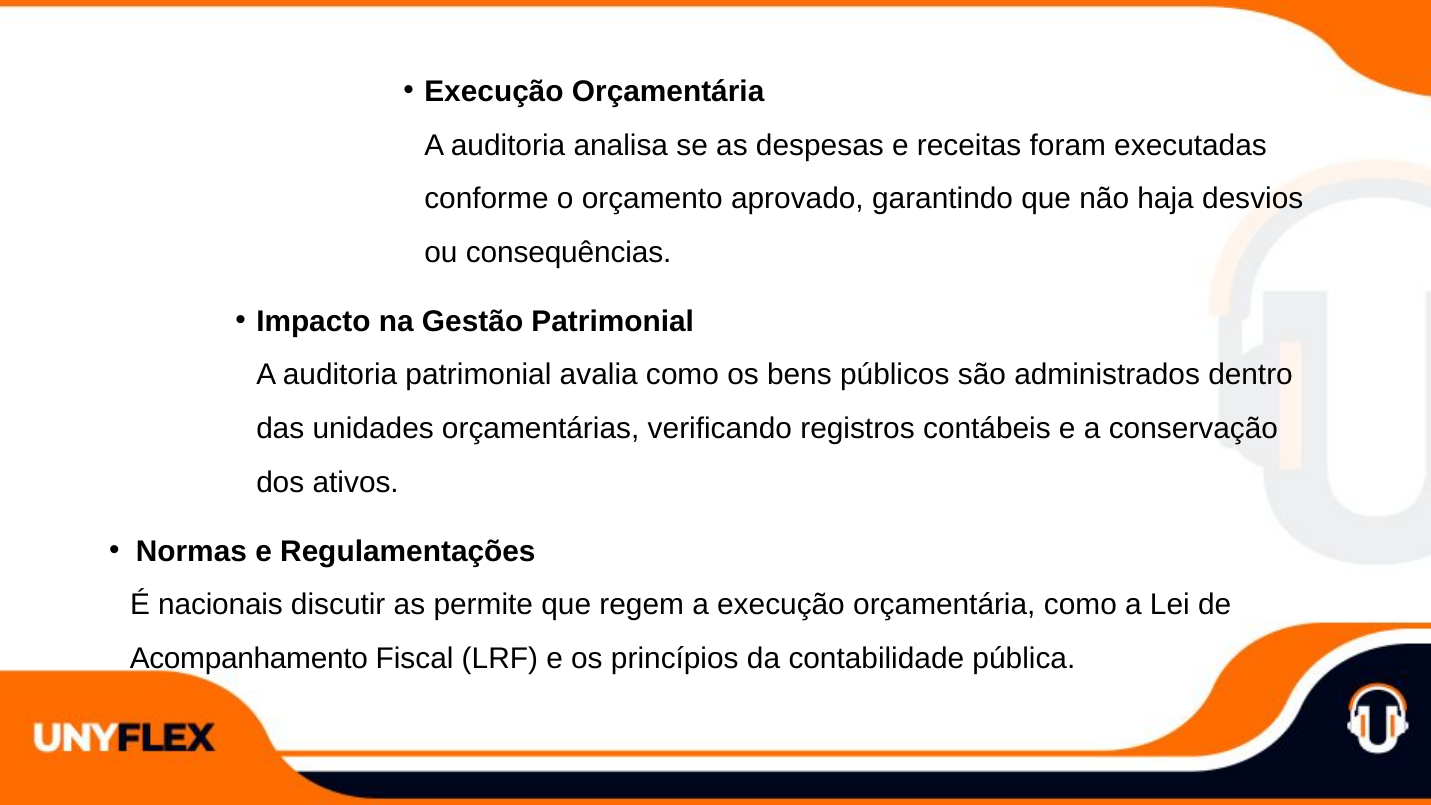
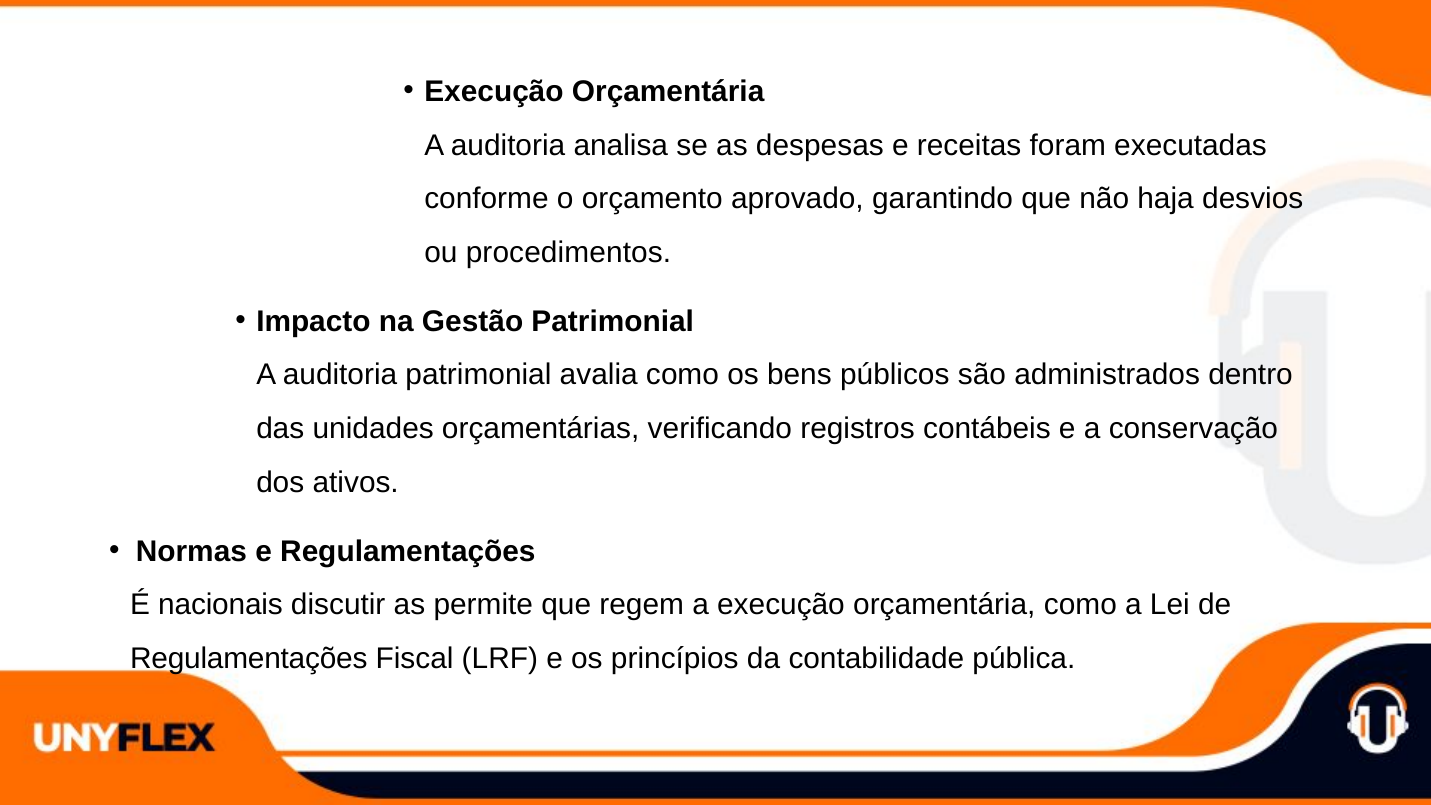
consequências: consequências -> procedimentos (568, 253)
Acompanhamento: Acompanhamento -> Regulamentações (249, 659)
